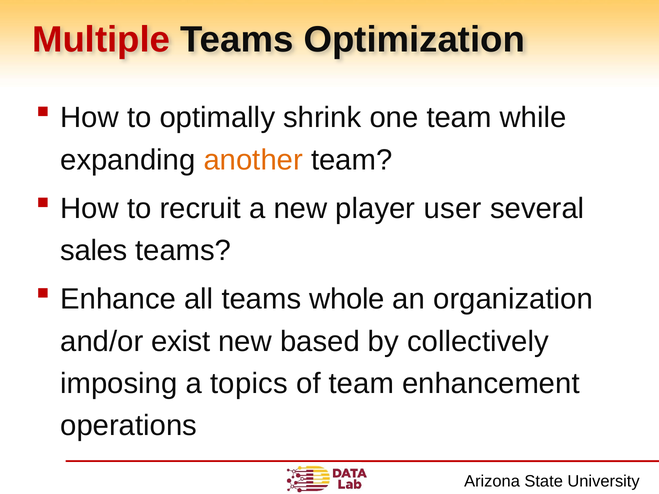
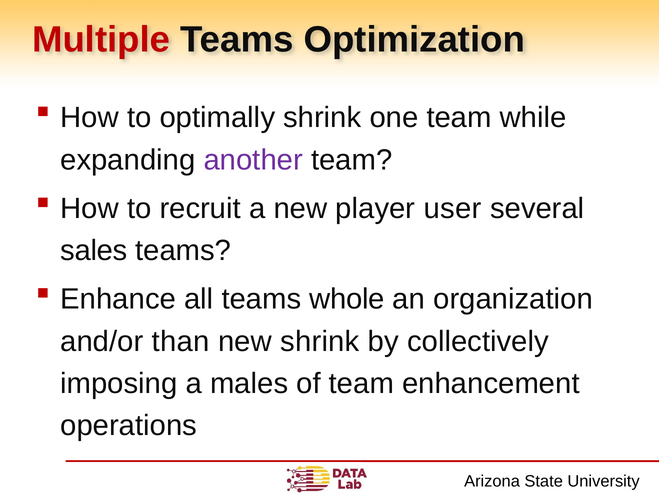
another colour: orange -> purple (253, 160)
exist: exist -> than (181, 342)
new based: based -> shrink (320, 342)
topics: topics -> males (249, 384)
